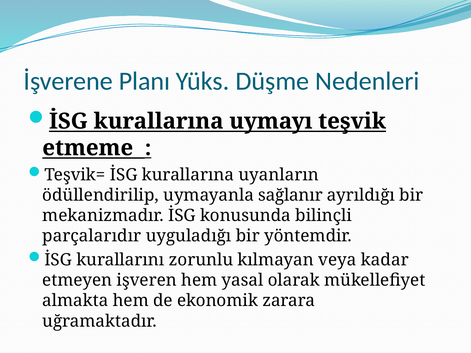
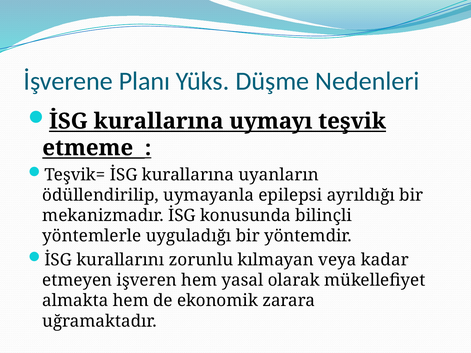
sağlanır: sağlanır -> epilepsi (290, 195)
parçalarıdır: parçalarıdır -> yöntemlerle (92, 236)
